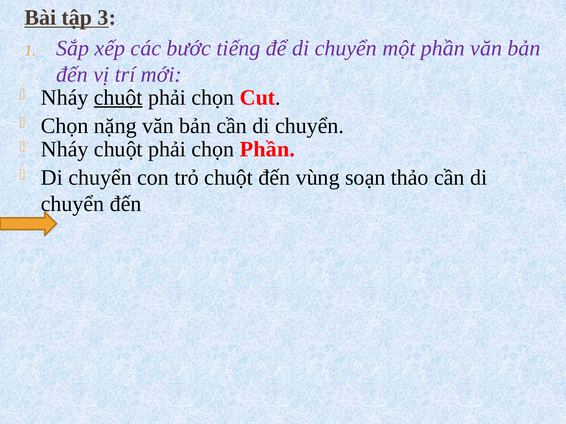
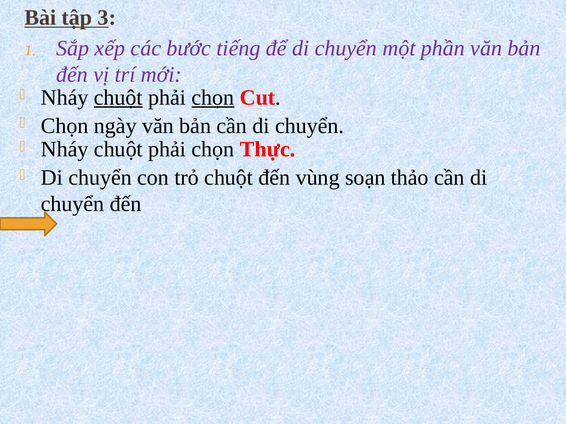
chọn underline: none -> present (213, 98)
nặng: nặng -> ngày (115, 126)
chọn Phần: Phần -> Thực (268, 150)
